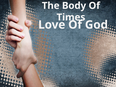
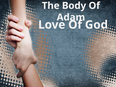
Times: Times -> Adam (71, 17)
